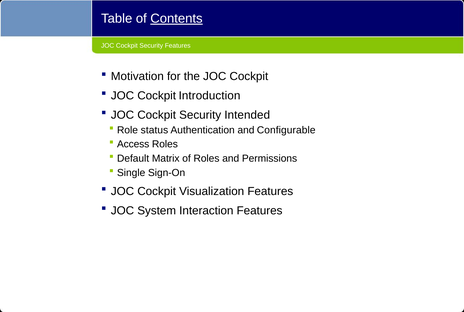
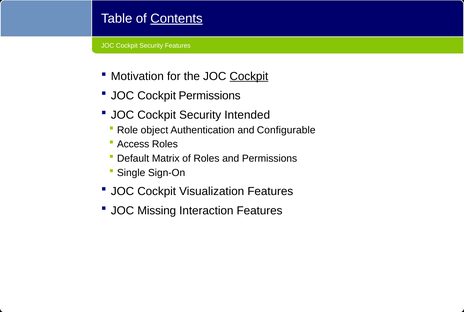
Cockpit underline: none -> present (249, 76)
Cockpit Introduction: Introduction -> Permissions (210, 96)
status: status -> object (154, 130)
System: System -> Missing (157, 210)
